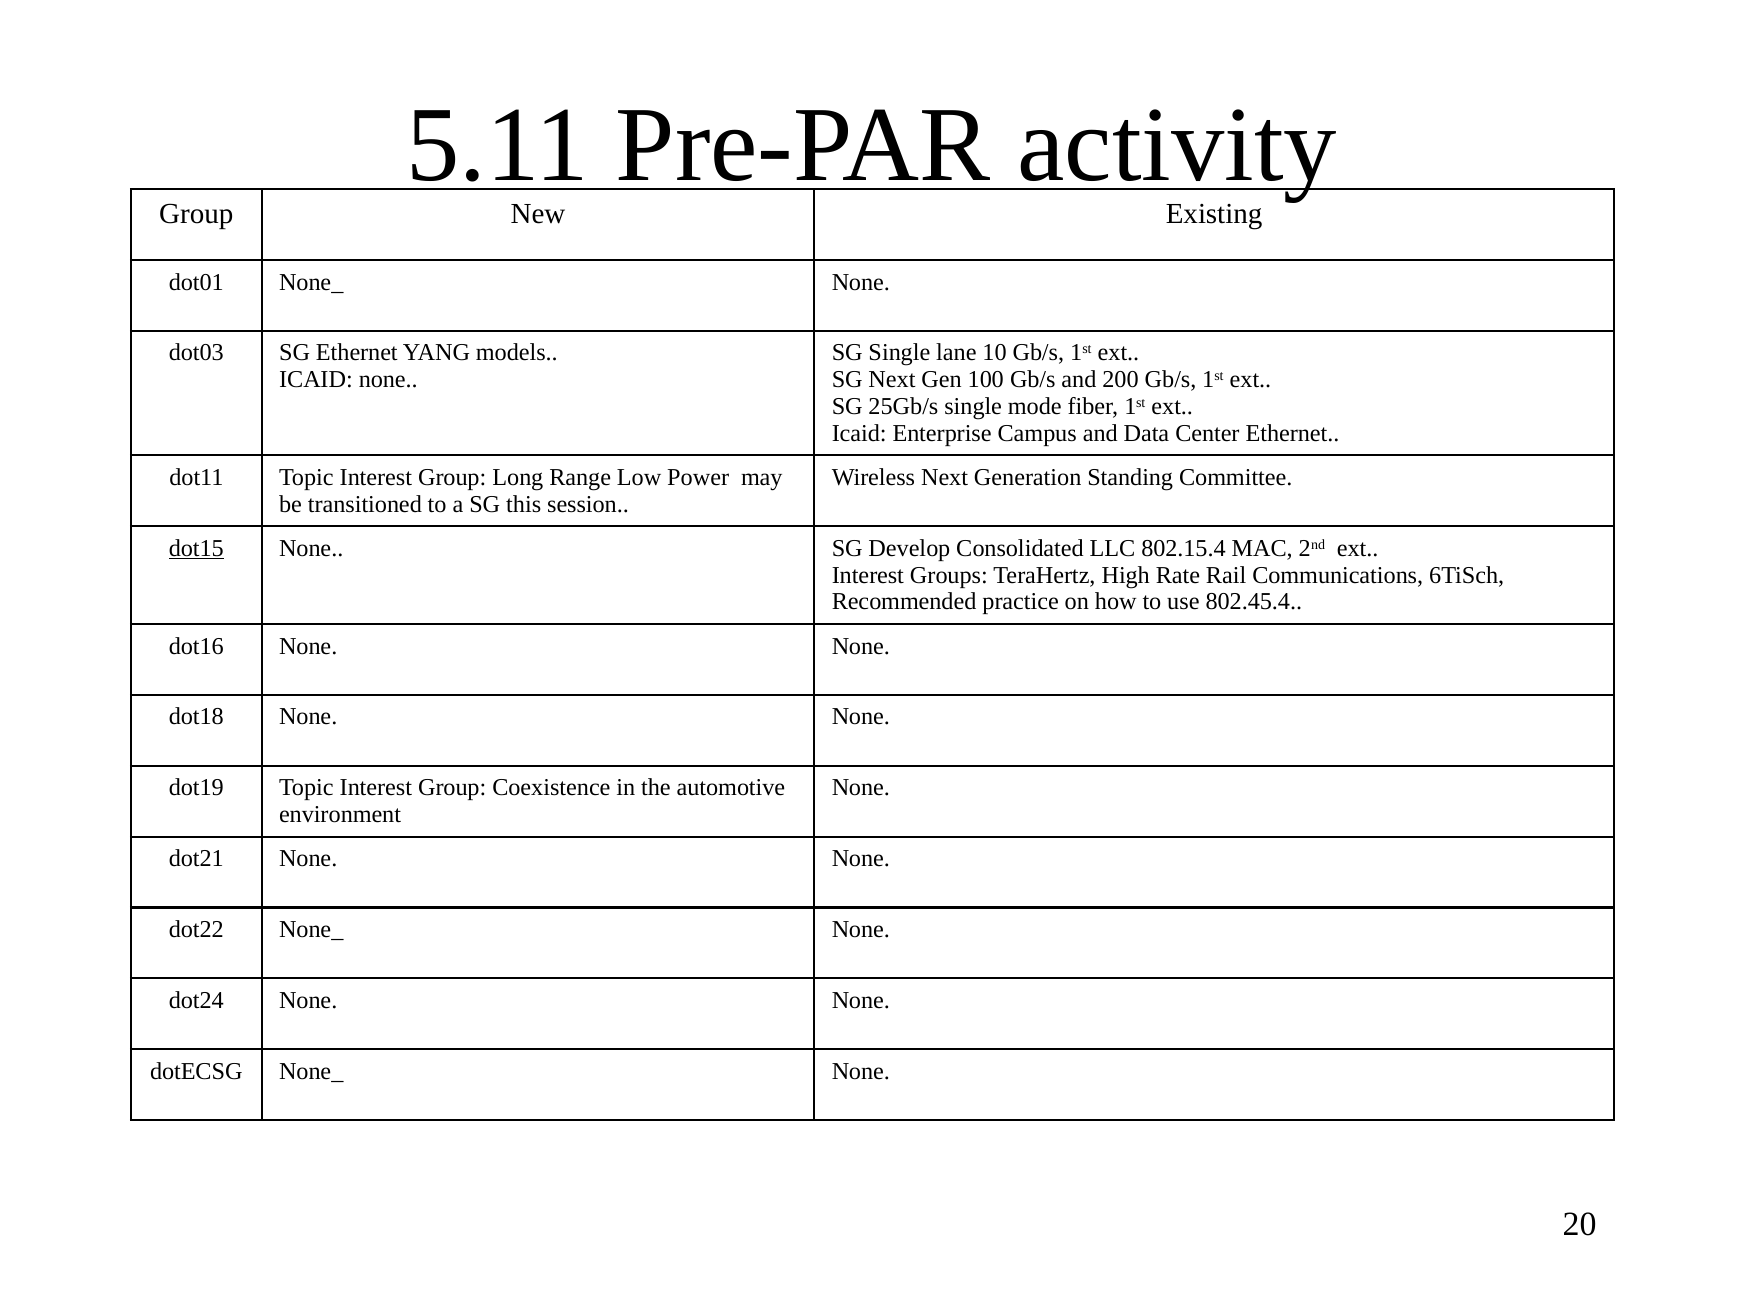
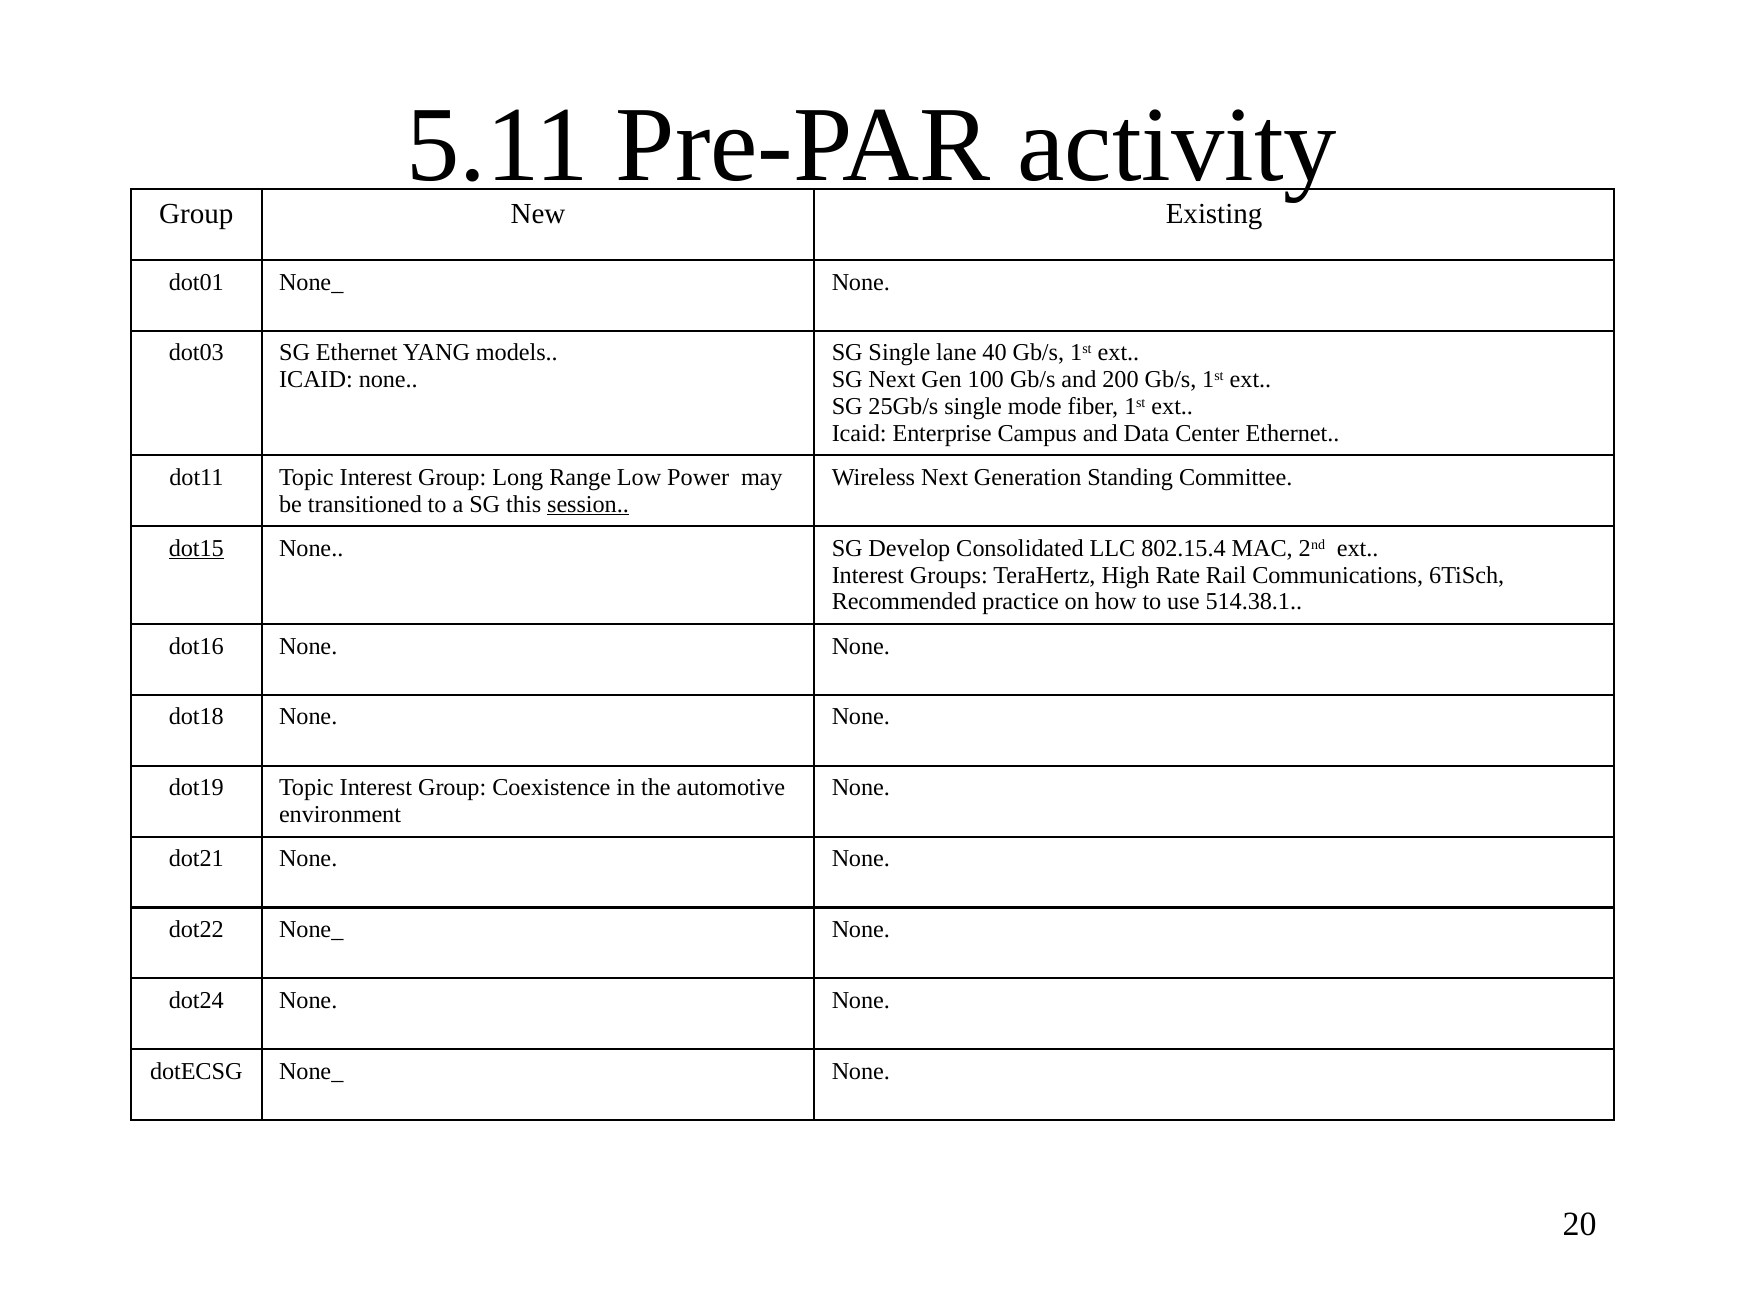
10: 10 -> 40 (995, 353)
session underline: none -> present (588, 504)
802.45.4: 802.45.4 -> 514.38.1 (1254, 602)
